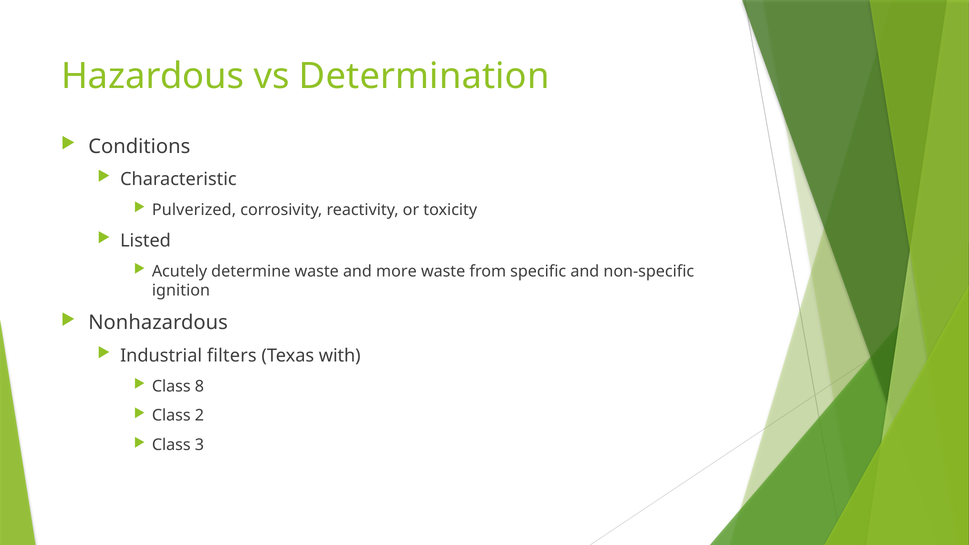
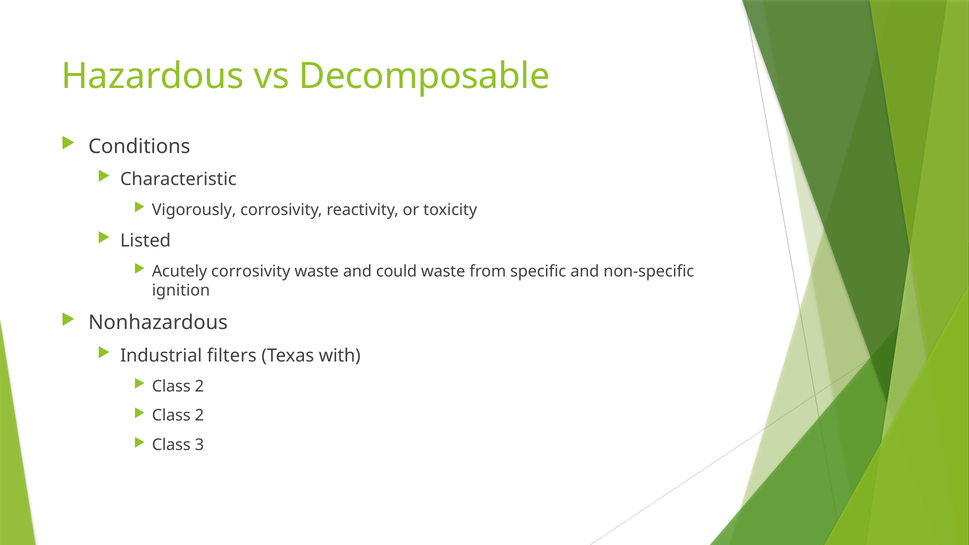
Determination: Determination -> Decomposable (425, 76)
Pulverized: Pulverized -> Vigorously (194, 210)
Acutely determine: determine -> corrosivity (251, 271)
more: more -> could (397, 271)
8: 8 -> 2 (199, 386)
